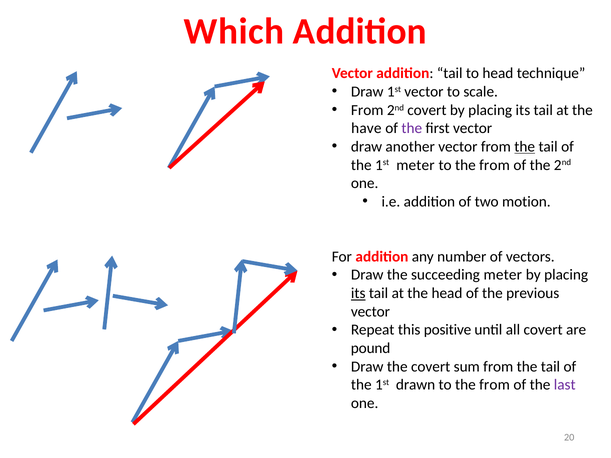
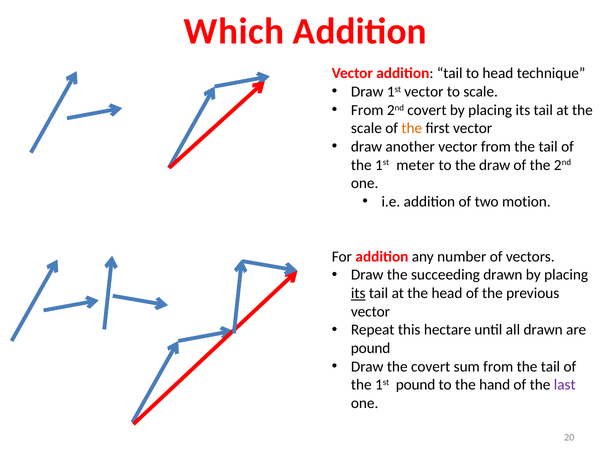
have: have -> scale (366, 128)
the colour: purple -> orange (412, 128)
the underline: present -> none (525, 147)
from: from -> draw (495, 165)
succeeding meter: meter -> drawn (503, 275)
positive: positive -> hectare (448, 330)
all covert: covert -> drawn (543, 330)
1st drawn: drawn -> pound (416, 385)
from: from -> hand (495, 385)
